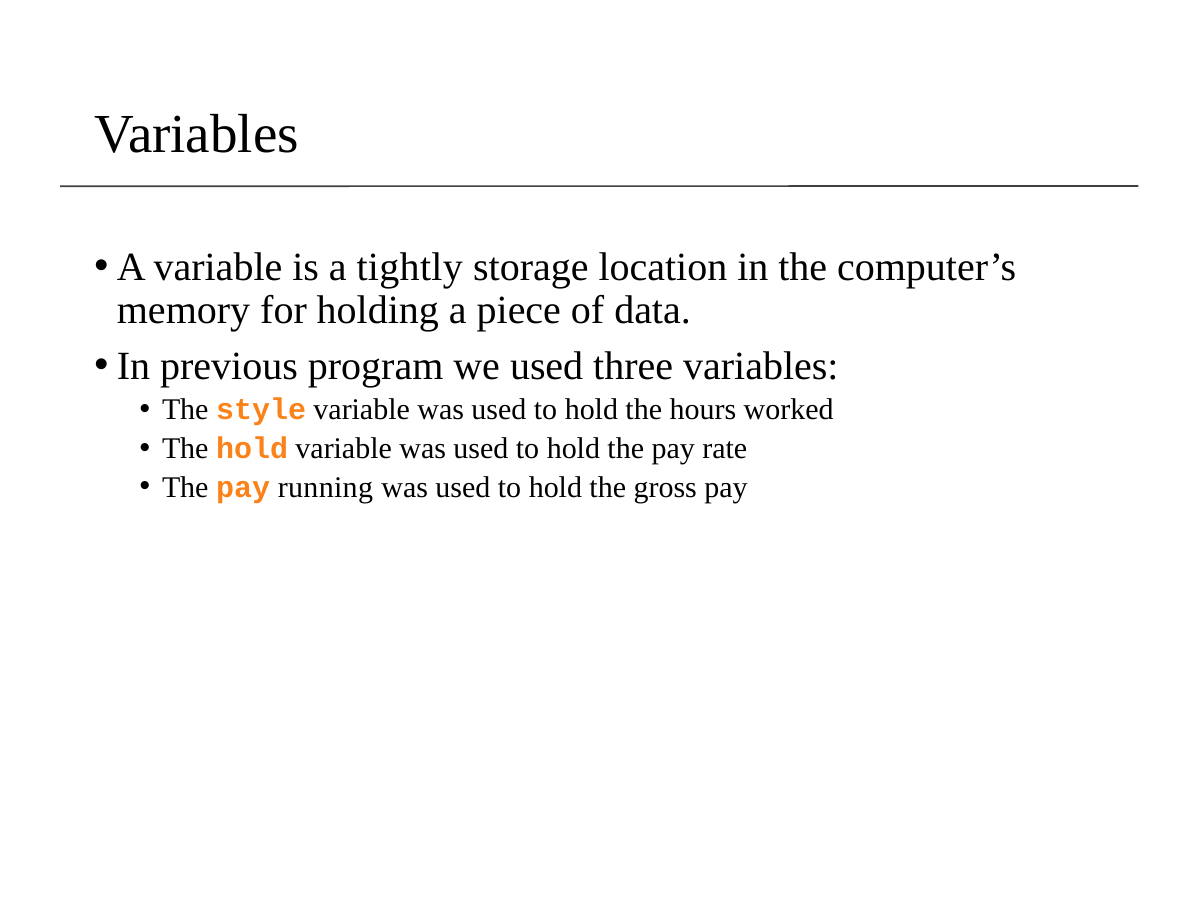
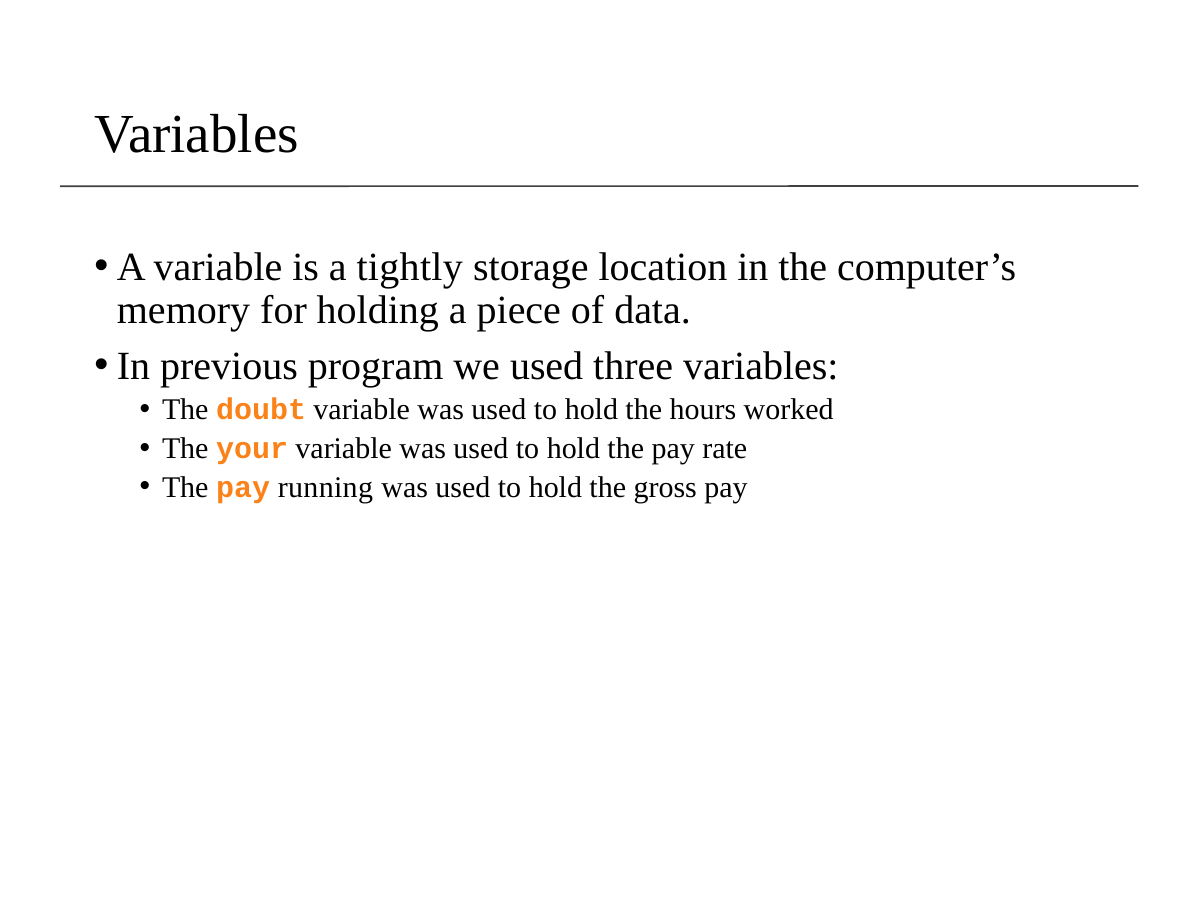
style: style -> doubt (261, 410)
The hold: hold -> your (252, 449)
